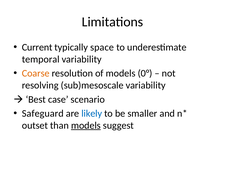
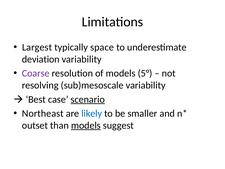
Current: Current -> Largest (37, 47)
temporal: temporal -> deviation (41, 59)
Coarse colour: orange -> purple (36, 73)
0°: 0° -> 5° (145, 73)
scenario underline: none -> present (88, 99)
Safeguard: Safeguard -> Northeast (43, 113)
